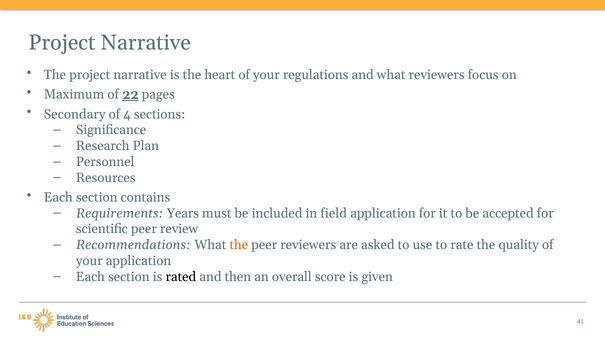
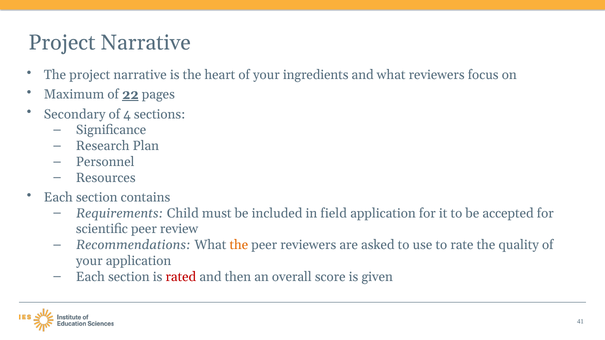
regulations: regulations -> ingredients (316, 75)
Years: Years -> Child (183, 213)
rated colour: black -> red (181, 277)
